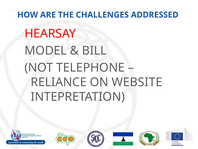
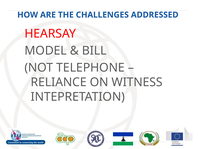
WEBSITE: WEBSITE -> WITNESS (137, 82)
